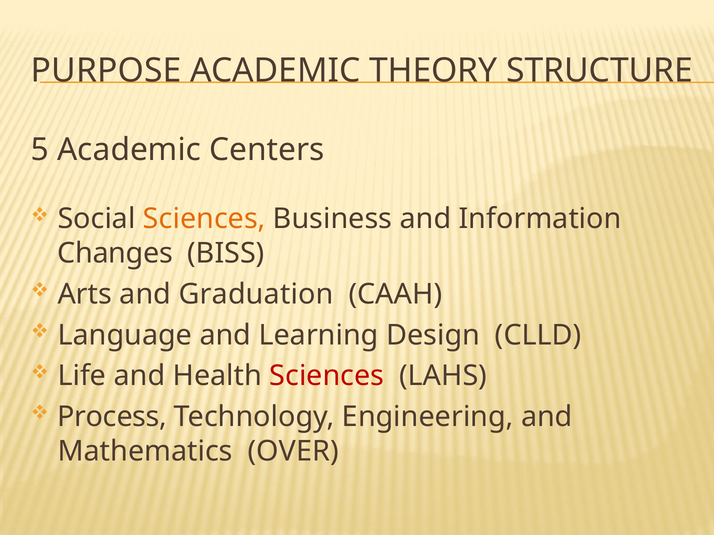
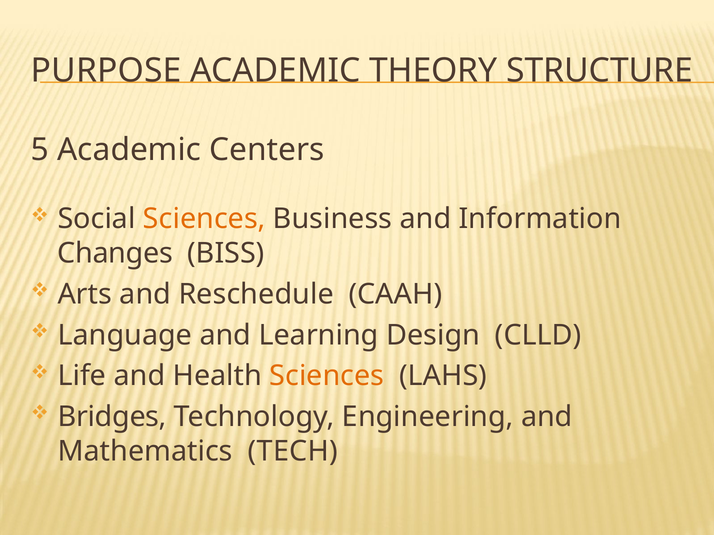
Graduation: Graduation -> Reschedule (256, 295)
Sciences colour: red -> orange (327, 376)
Process: Process -> Bridges (112, 417)
OVER: OVER -> TECH (293, 452)
